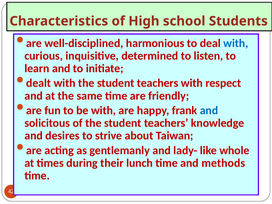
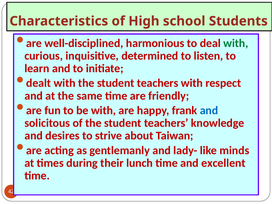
with colour: blue -> green (236, 43)
whole: whole -> minds (234, 150)
methods: methods -> excellent (223, 163)
